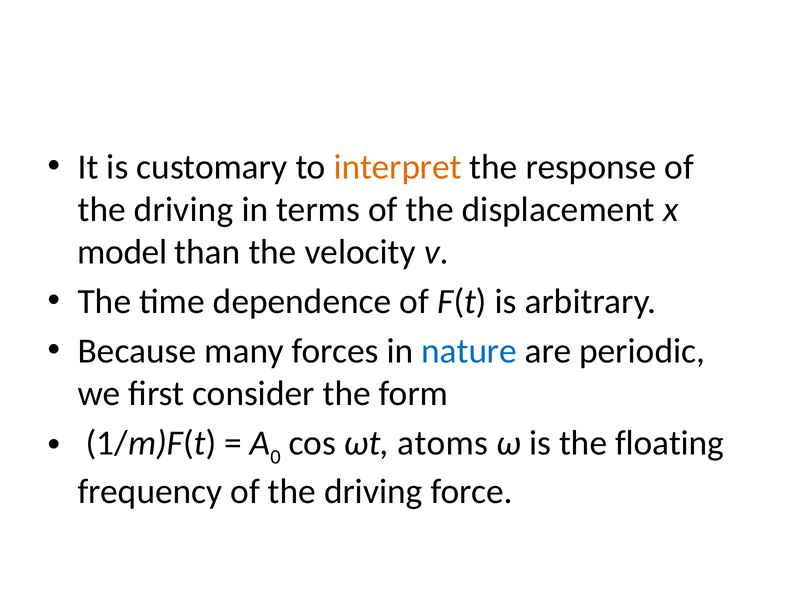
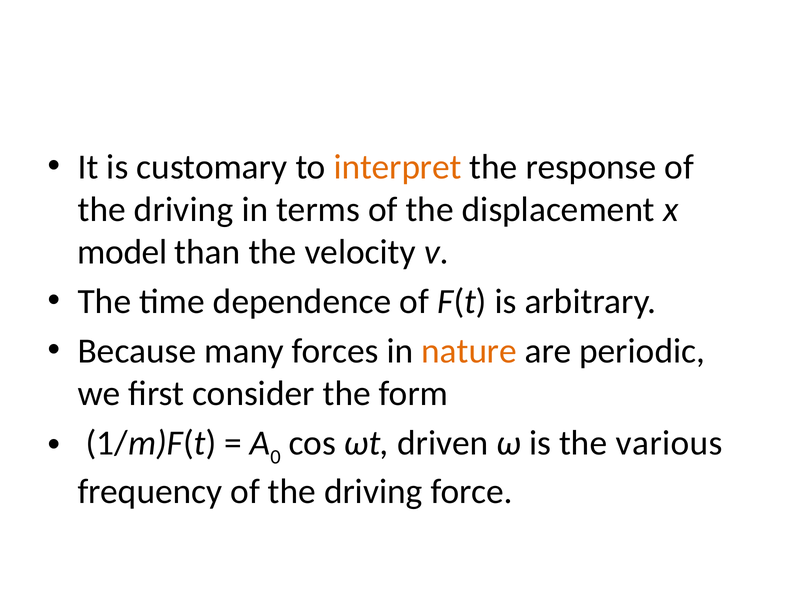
nature colour: blue -> orange (469, 351)
atoms: atoms -> driven (443, 444)
floating: floating -> various (669, 444)
